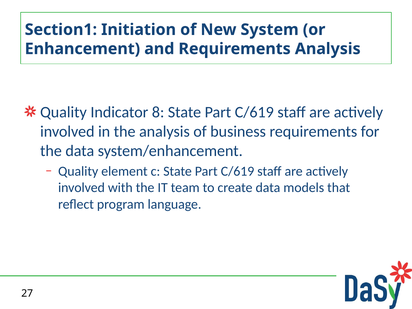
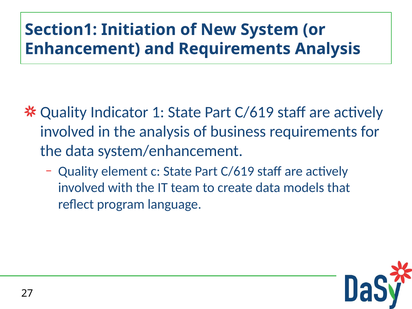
8: 8 -> 1 (158, 112)
